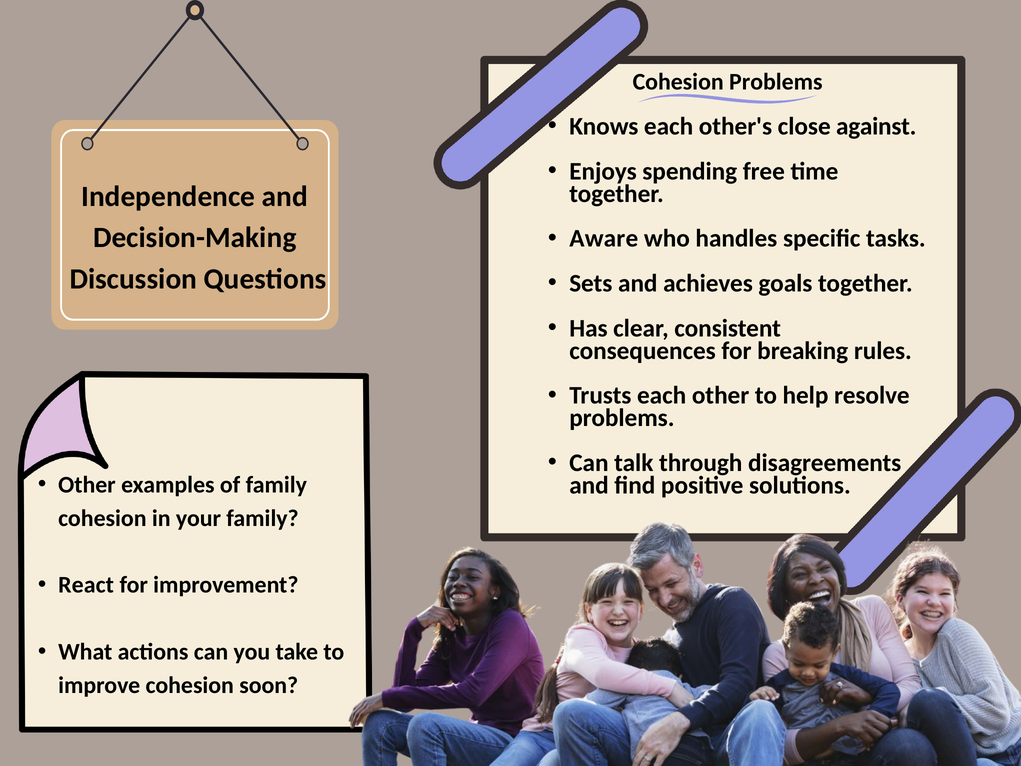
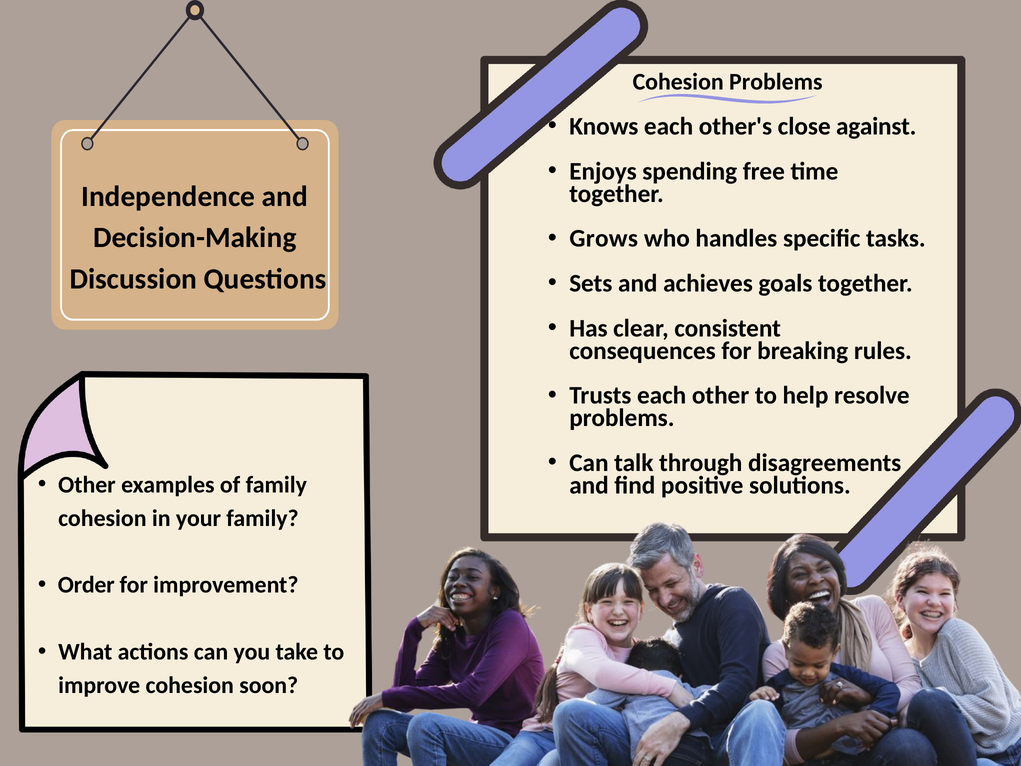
Aware: Aware -> Grows (604, 239)
React: React -> Order (86, 585)
